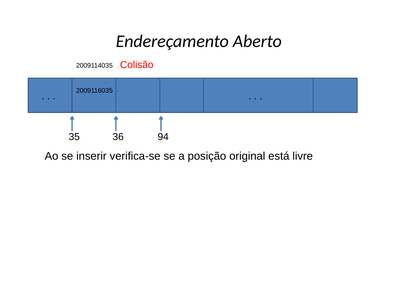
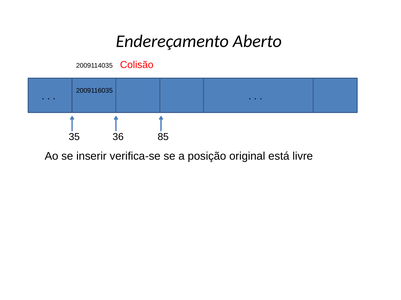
94: 94 -> 85 (163, 137)
